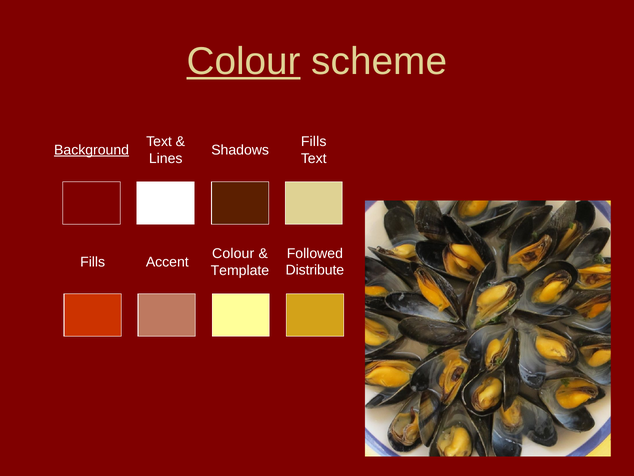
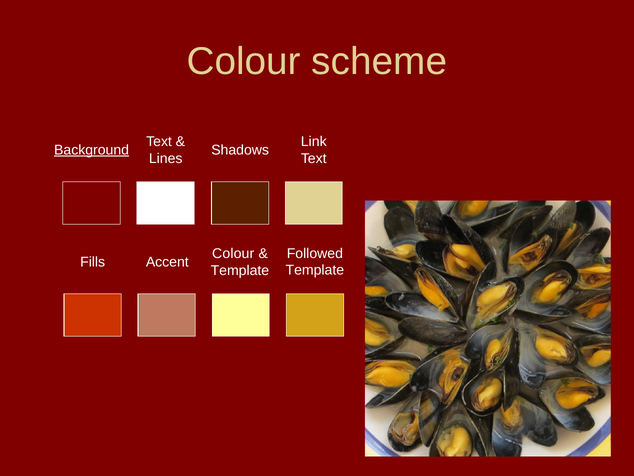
Colour underline: present -> none (244, 61)
Fills: Fills -> Link (314, 141)
Distribute: Distribute -> Template (315, 270)
